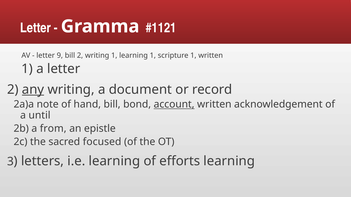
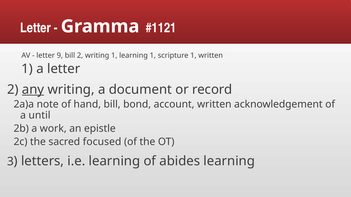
account underline: present -> none (174, 105)
from: from -> work (53, 129)
efforts: efforts -> abides (180, 161)
